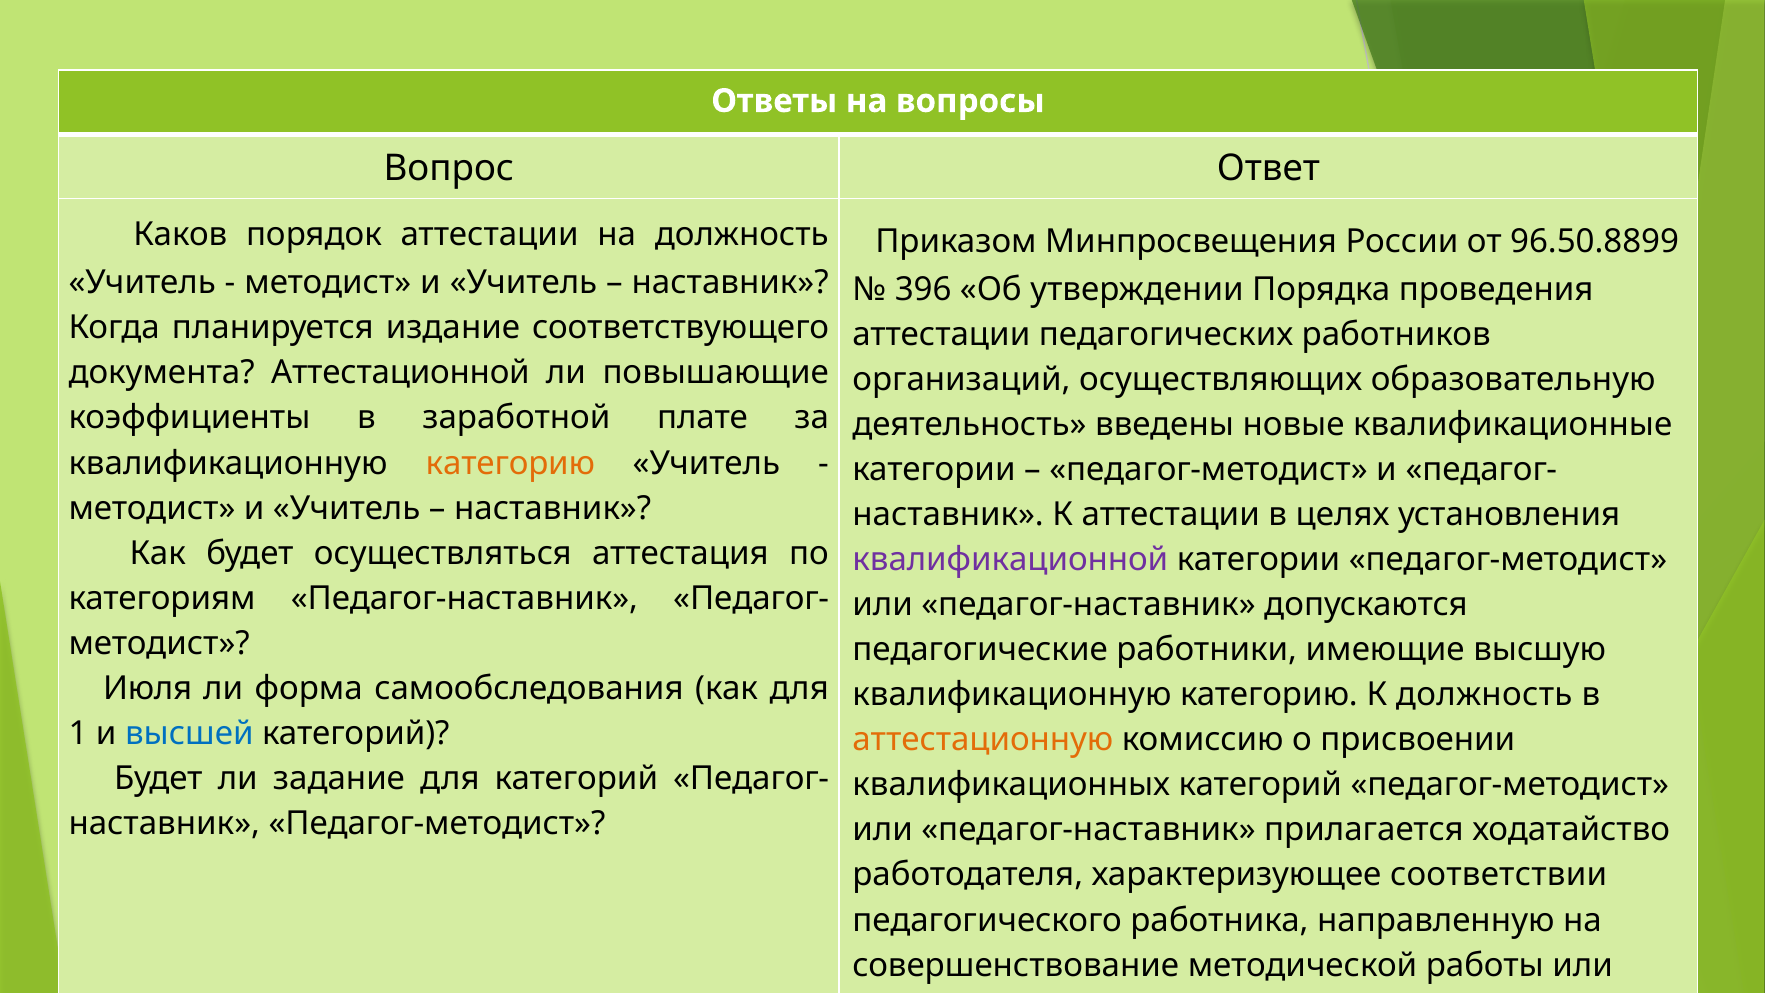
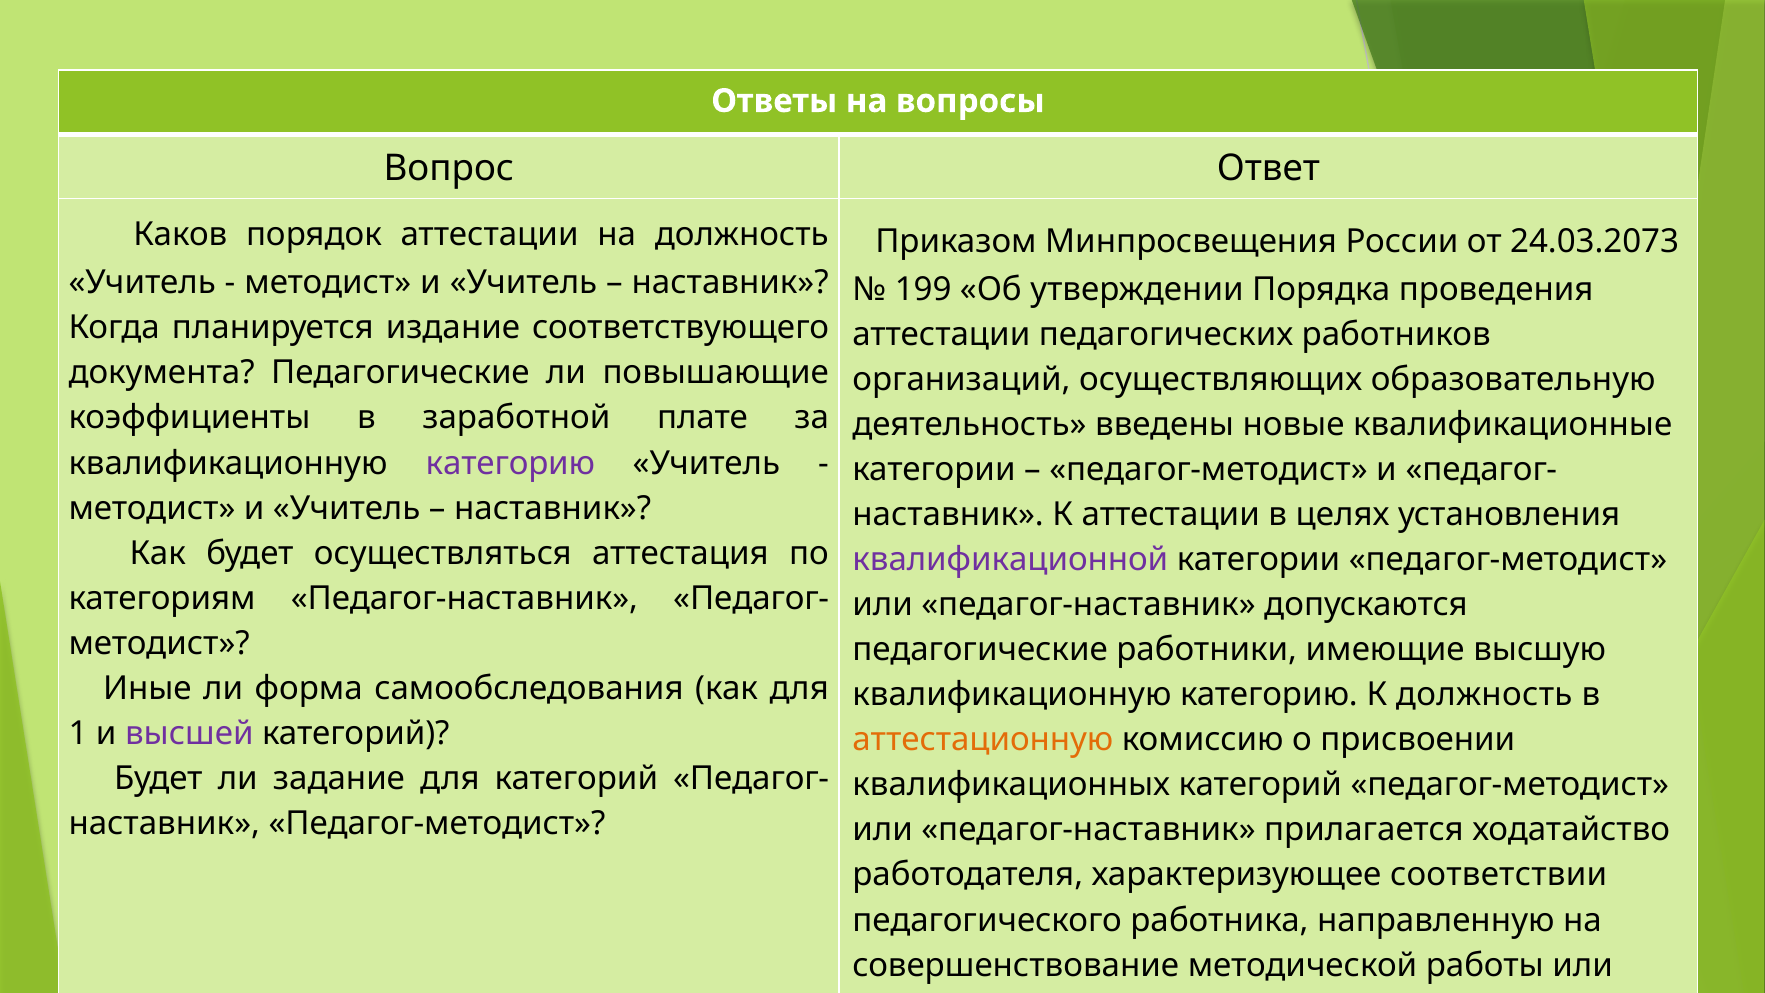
96.50.8899: 96.50.8899 -> 24.03.2073 (1595, 241)
396: 396 -> 199 (923, 290)
документа Аттестационной: Аттестационной -> Педагогические (400, 373)
категорию colour: orange -> purple (510, 463)
Июля: Июля -> Иные (147, 688)
высшей colour: blue -> purple (189, 733)
